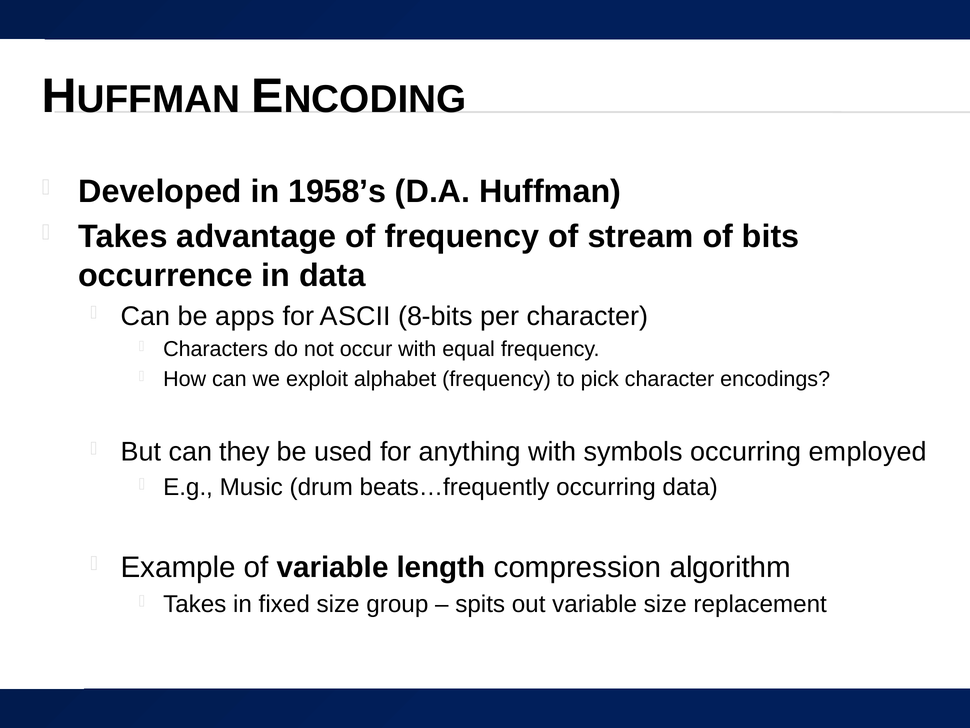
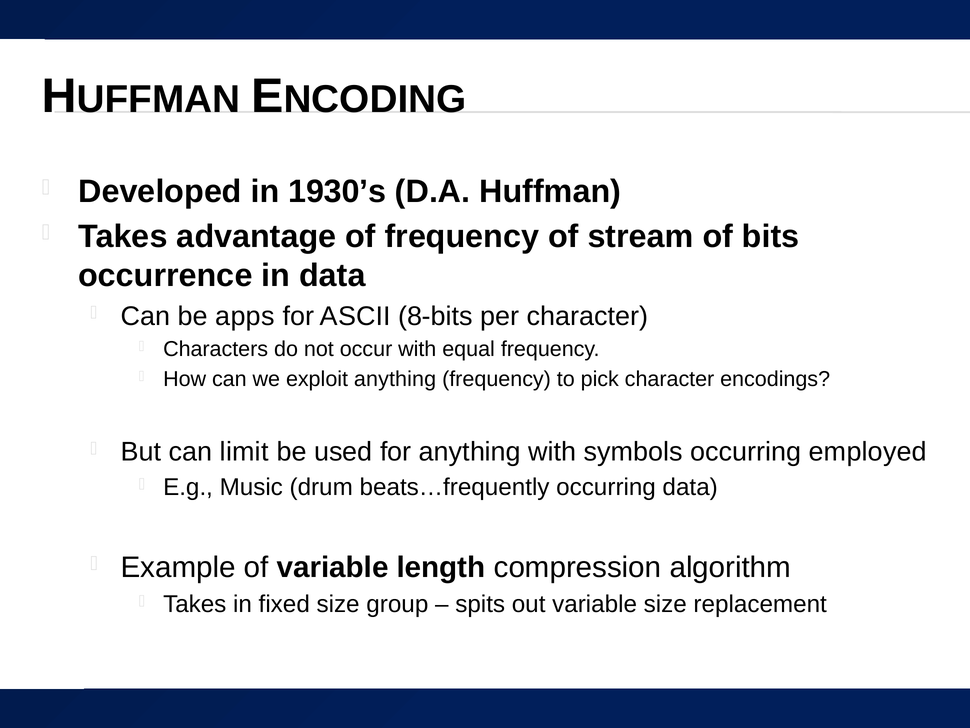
1958’s: 1958’s -> 1930’s (337, 191)
exploit alphabet: alphabet -> anything (395, 379)
they: they -> limit (244, 452)
